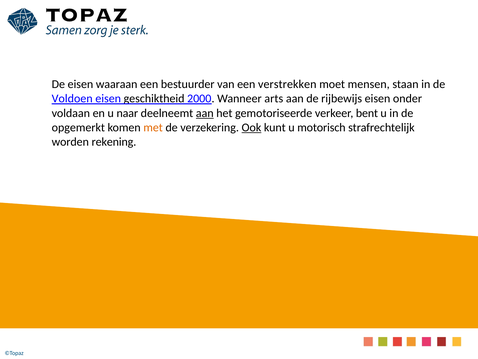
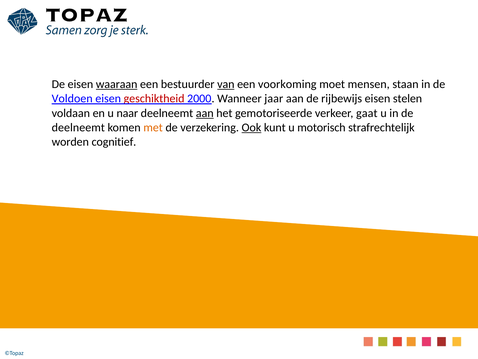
waaraan underline: none -> present (117, 84)
van underline: none -> present (226, 84)
verstrekken: verstrekken -> voorkoming (287, 84)
geschiktheid colour: black -> red (154, 99)
arts: arts -> jaar (274, 99)
onder: onder -> stelen (408, 99)
bent: bent -> gaat (367, 113)
opgemerkt: opgemerkt -> deelneemt (78, 127)
rekening: rekening -> cognitief (114, 142)
